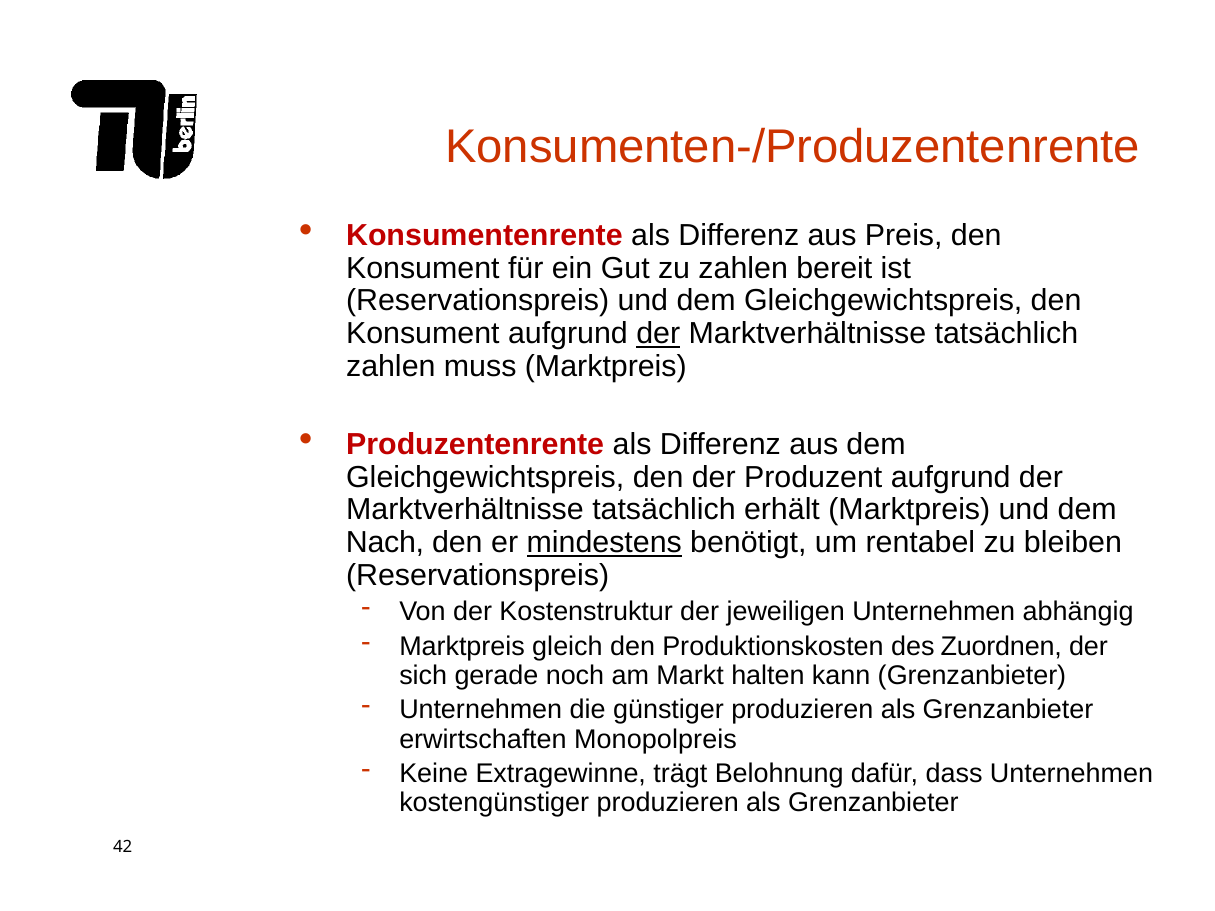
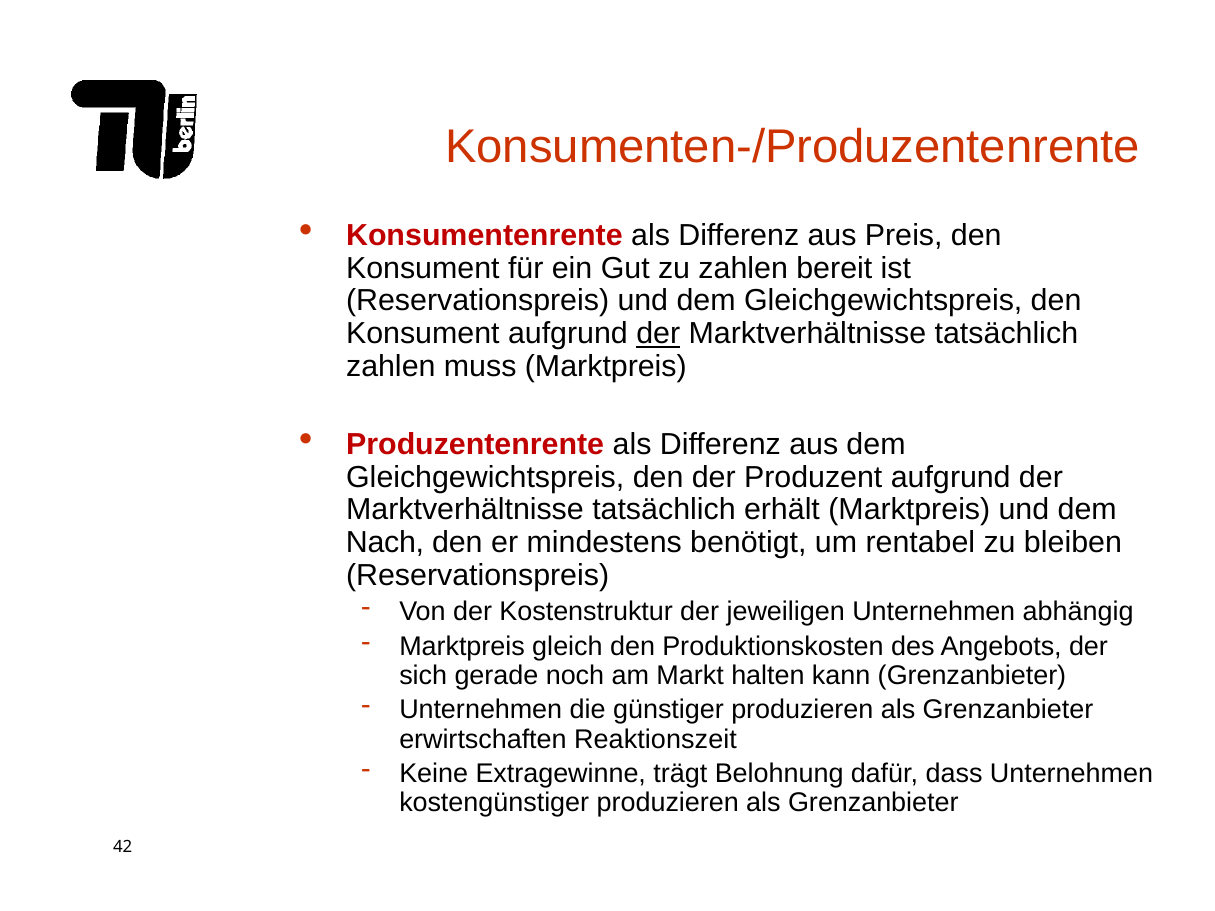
mindestens underline: present -> none (604, 543)
Zuordnen: Zuordnen -> Angebots (1001, 647)
Monopolpreis: Monopolpreis -> Reaktionszeit (655, 739)
